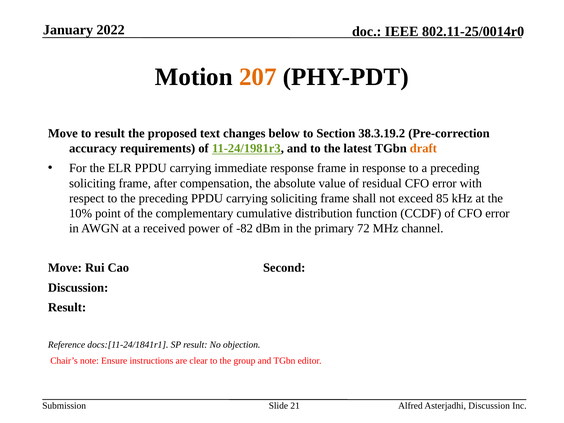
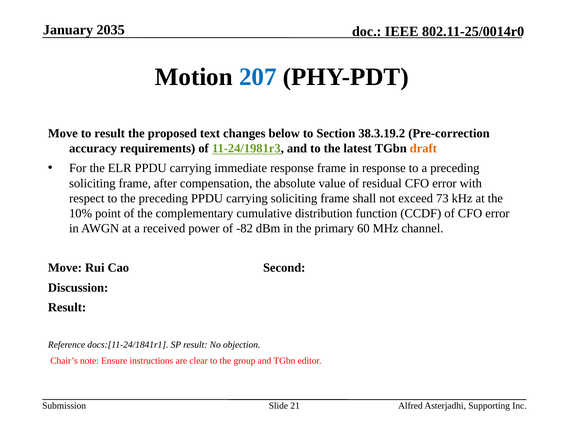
2022: 2022 -> 2035 (111, 30)
207 colour: orange -> blue (258, 77)
85: 85 -> 73 (442, 198)
72: 72 -> 60 (363, 228)
Asterjadhi Discussion: Discussion -> Supporting (489, 406)
